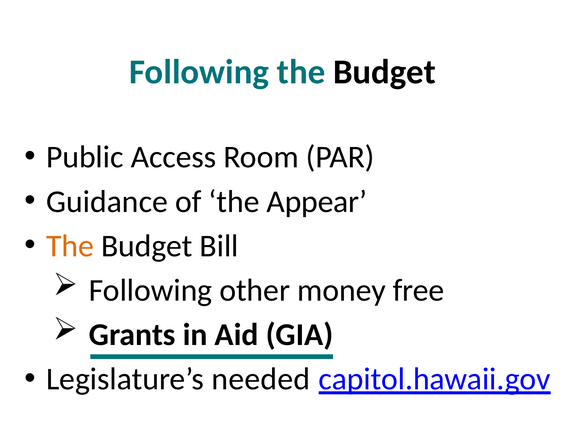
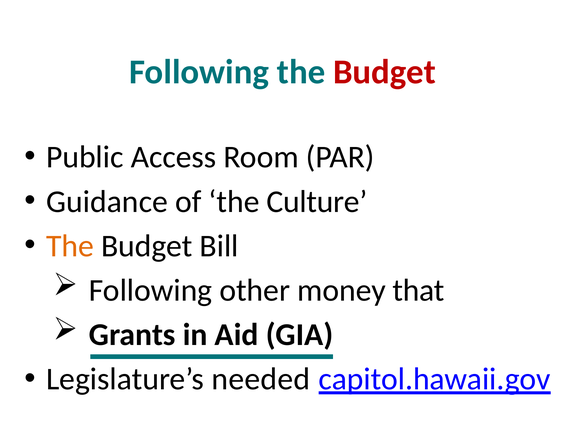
Budget colour: black -> red (385, 72)
Appear: Appear -> Culture (317, 202)
free: free -> that (418, 290)
